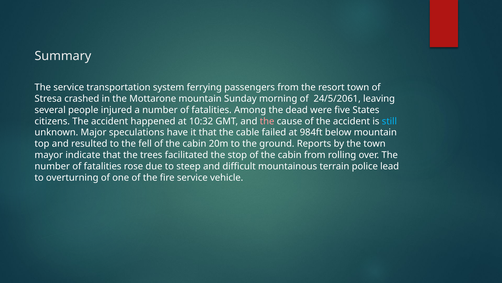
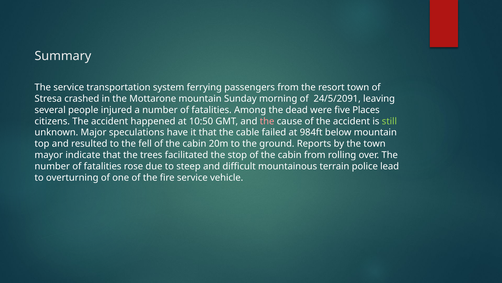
24/5/2061: 24/5/2061 -> 24/5/2091 (337, 98)
States: States -> Places (366, 110)
10:32: 10:32 -> 10:50 (201, 121)
still colour: light blue -> light green (389, 121)
